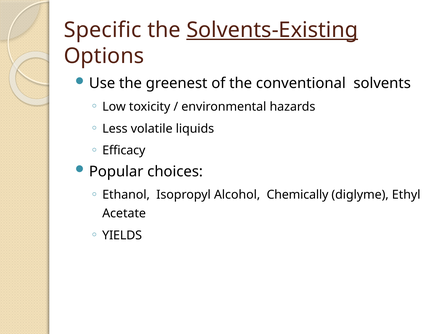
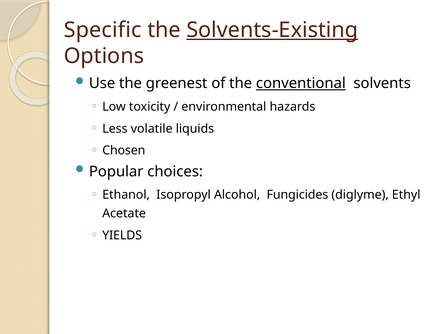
conventional underline: none -> present (301, 83)
Efficacy: Efficacy -> Chosen (124, 150)
Chemically: Chemically -> Fungicides (297, 195)
